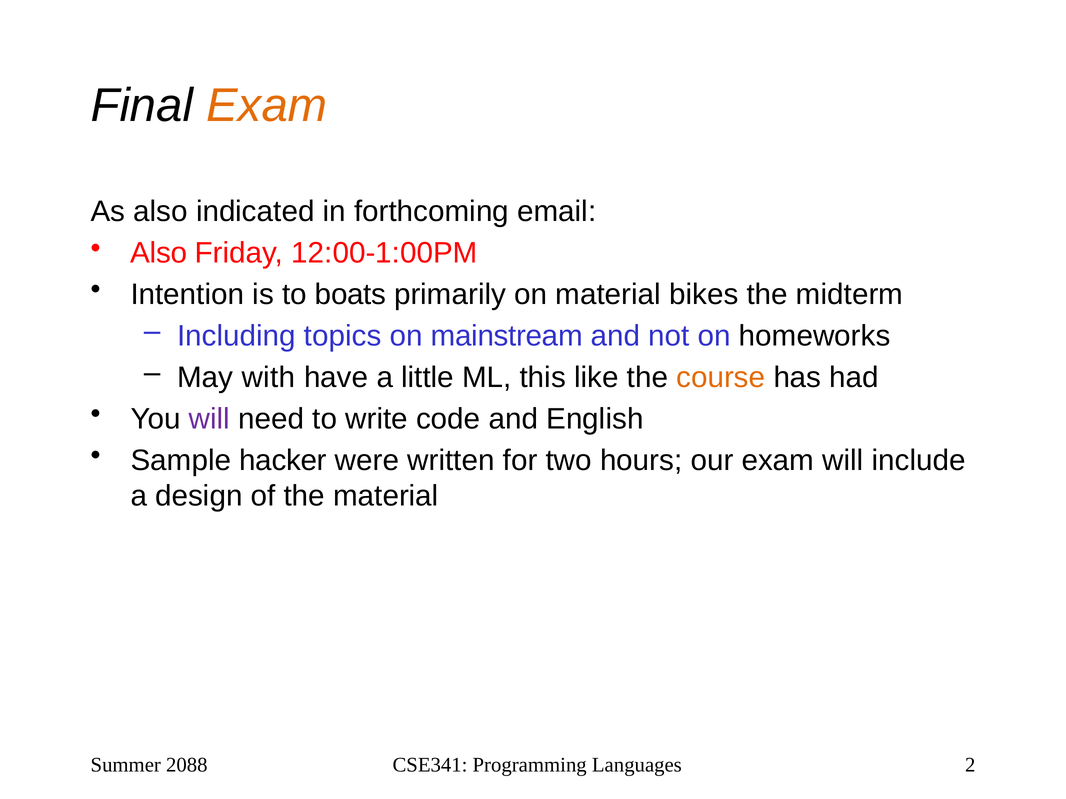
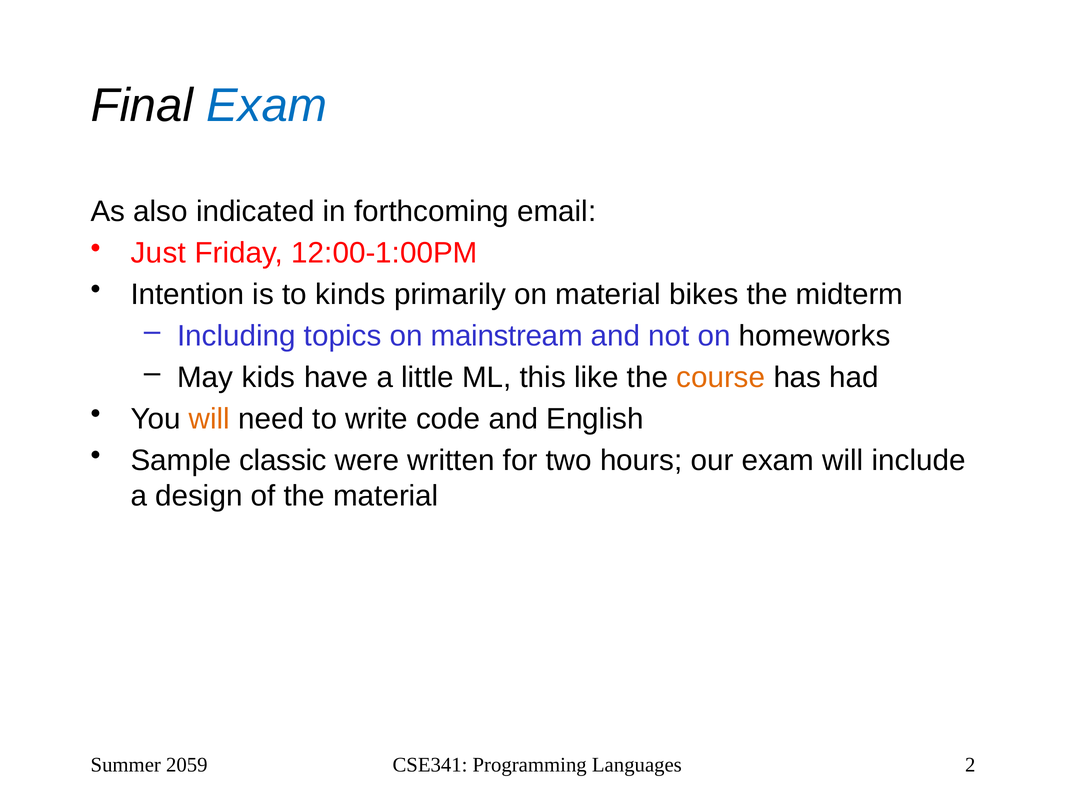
Exam colour: orange -> blue (267, 105)
Also: Also -> Just (158, 253)
boats: boats -> kinds (350, 295)
with: with -> kids (268, 378)
will colour: purple -> orange (209, 419)
hacker: hacker -> classic (283, 461)
2088: 2088 -> 2059 (187, 765)
